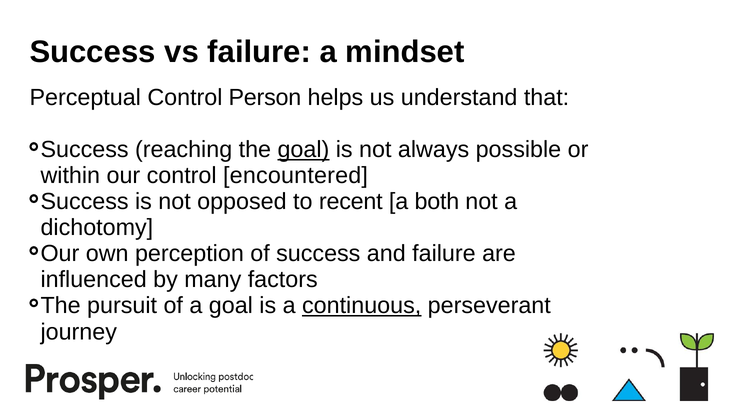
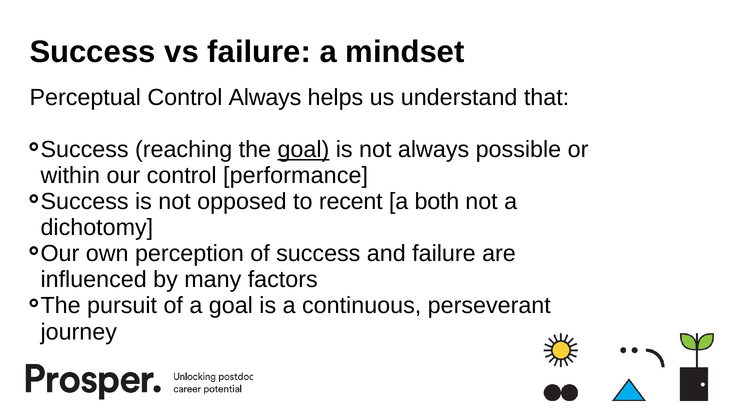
Control Person: Person -> Always (265, 97)
encountered: encountered -> performance (296, 175)
continuous underline: present -> none (362, 305)
